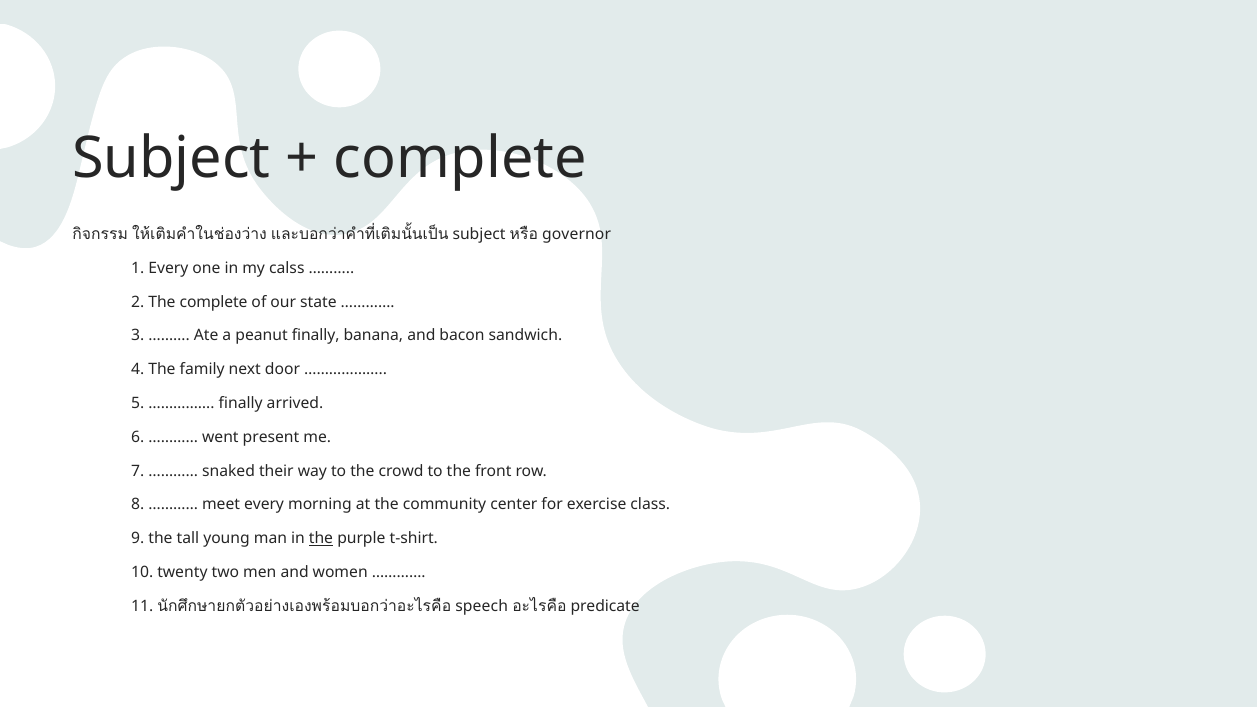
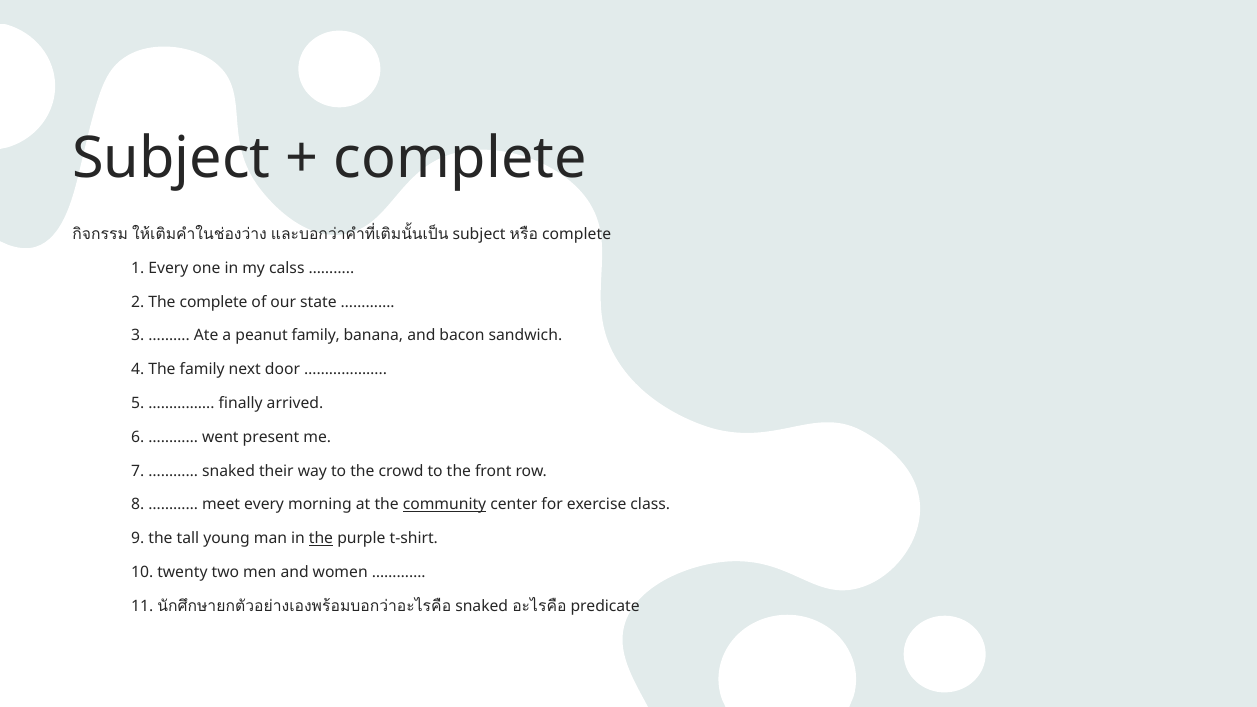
governor: governor -> complete (577, 234)
peanut finally: finally -> family (316, 336)
community underline: none -> present (445, 505)
speech: speech -> snaked (482, 606)
